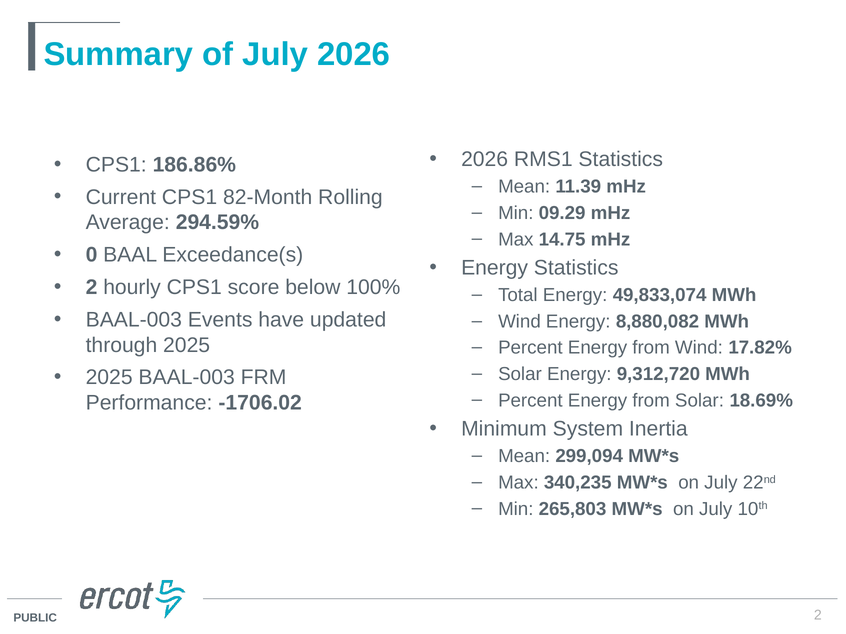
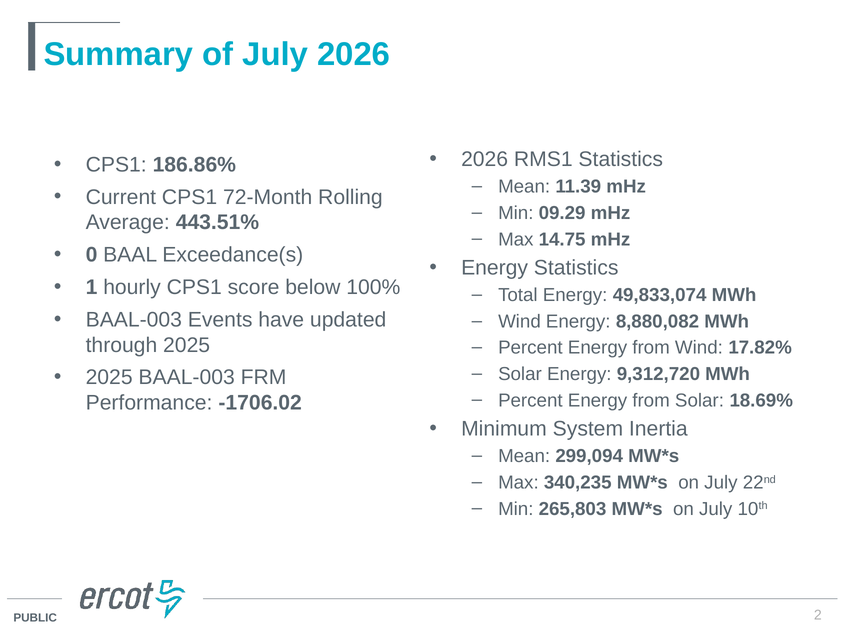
82-Month: 82-Month -> 72-Month (268, 197)
294.59%: 294.59% -> 443.51% (217, 223)
2: 2 -> 1 (92, 288)
